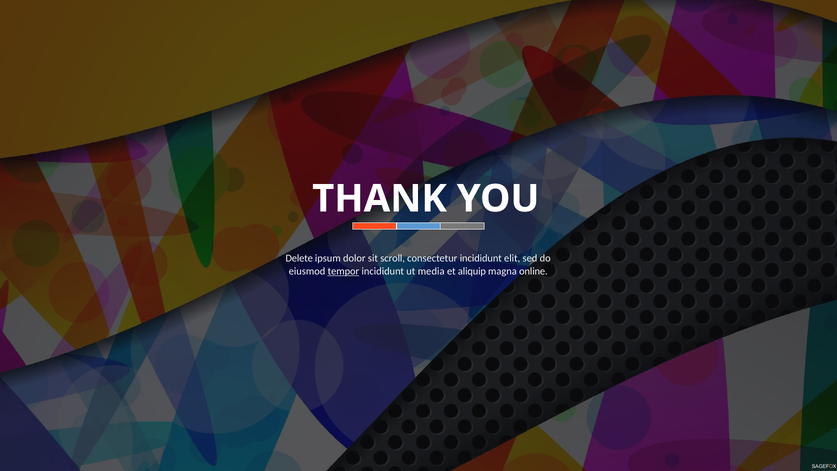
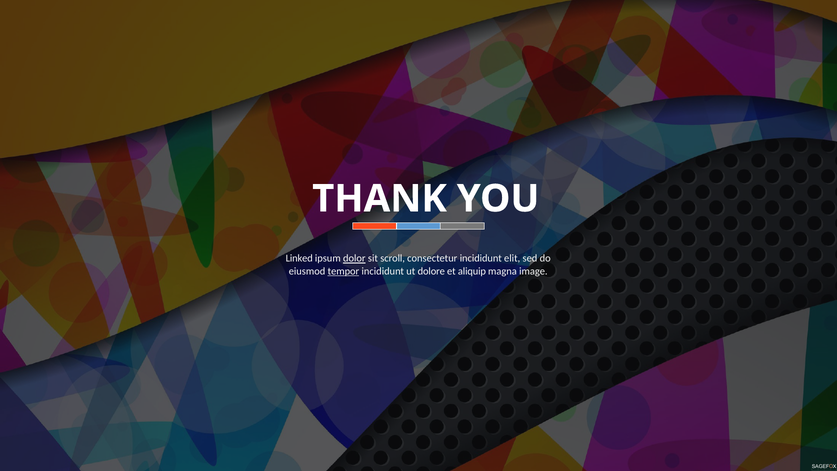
Delete: Delete -> Linked (299, 258)
dolor underline: none -> present (354, 258)
media: media -> dolore (431, 271)
online: online -> image (533, 271)
